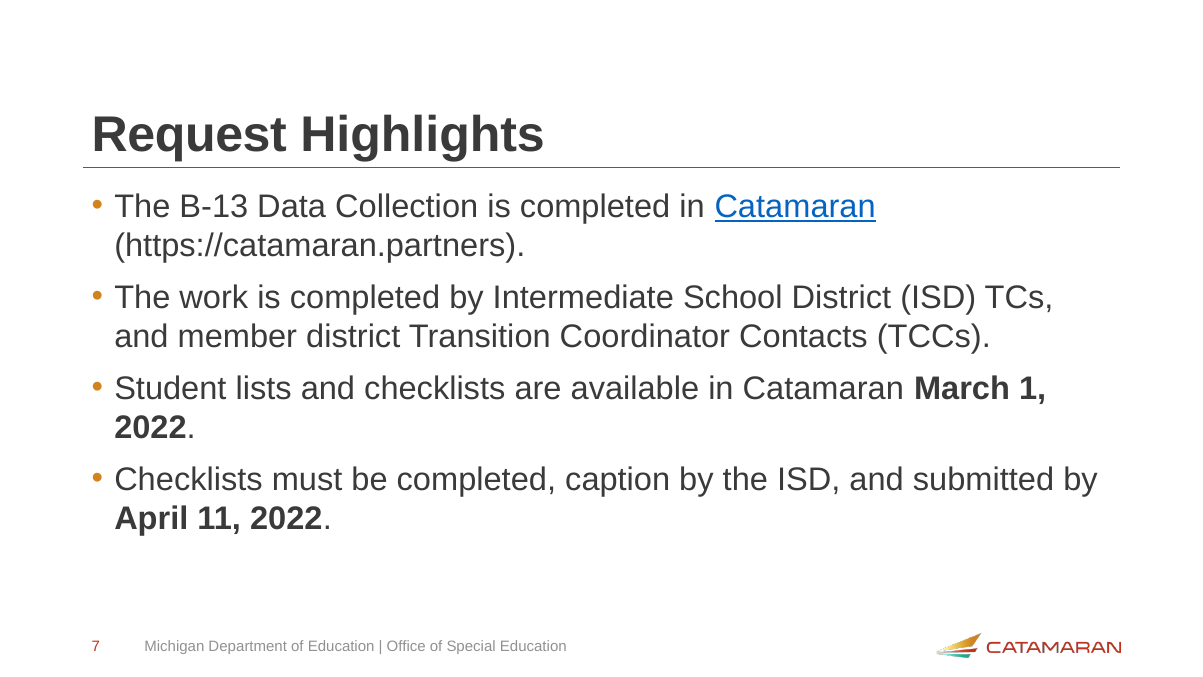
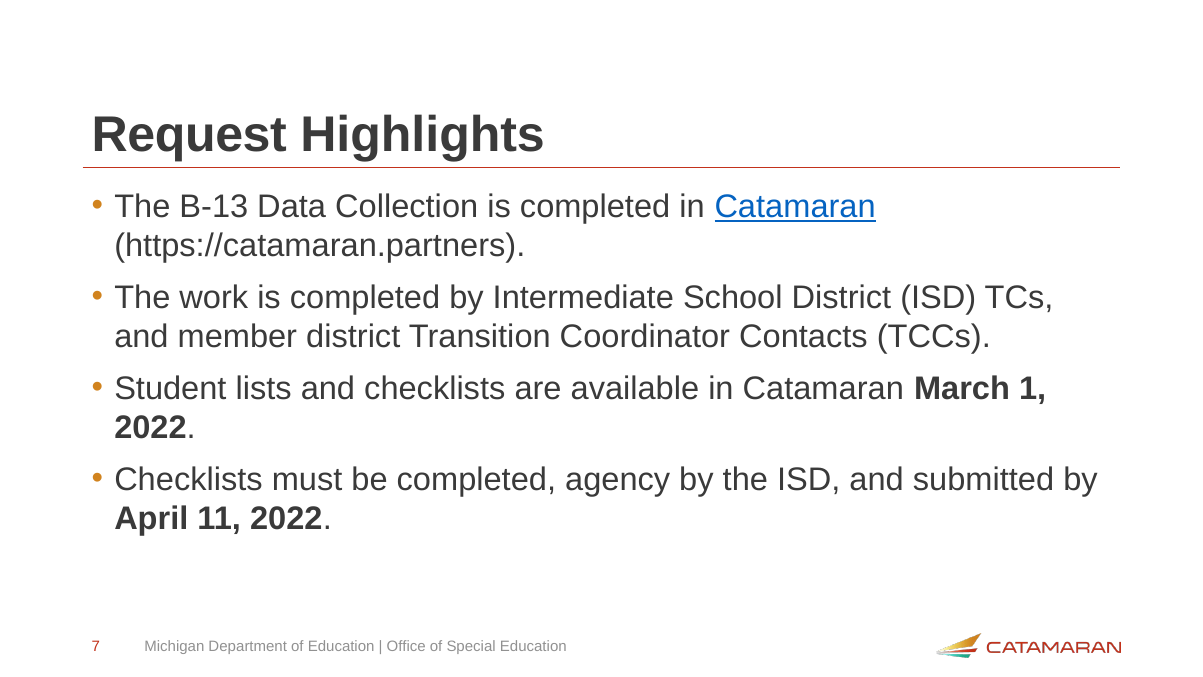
caption: caption -> agency (618, 479)
